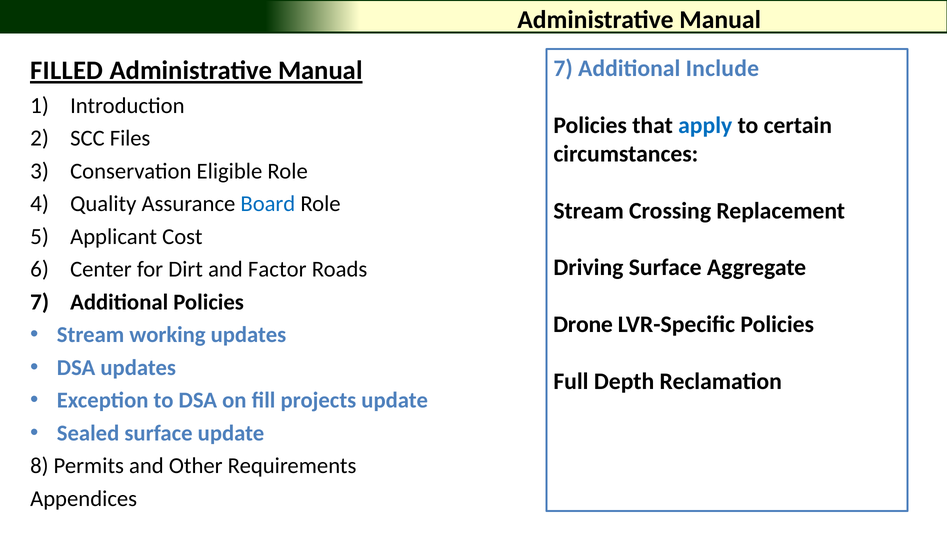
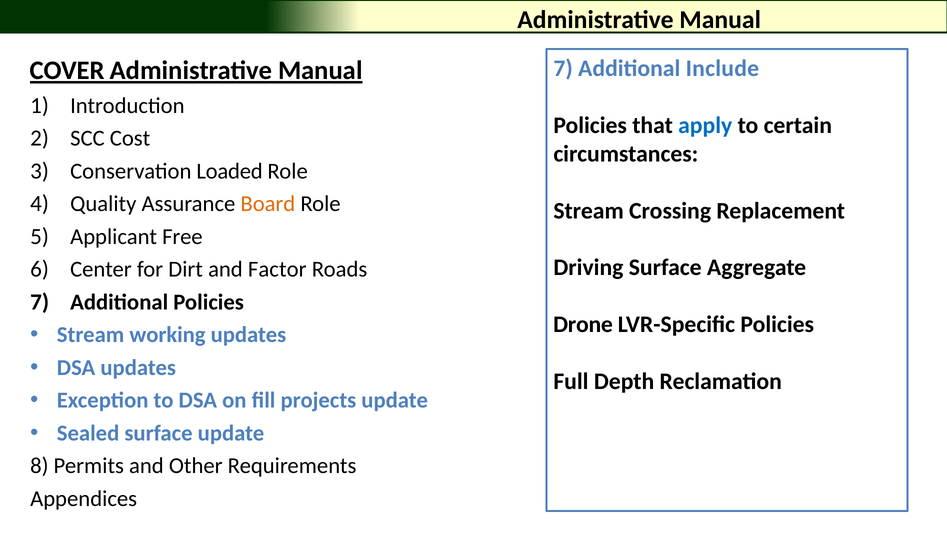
FILLED: FILLED -> COVER (67, 71)
Files: Files -> Cost (130, 138)
Eligible: Eligible -> Loaded (230, 171)
Board colour: blue -> orange (268, 204)
Cost: Cost -> Free (182, 236)
